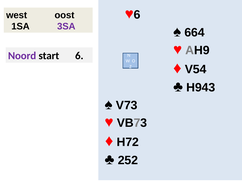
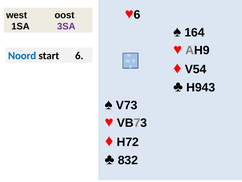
664: 664 -> 164 (195, 32)
Noord colour: purple -> blue (22, 56)
252: 252 -> 832 (128, 160)
